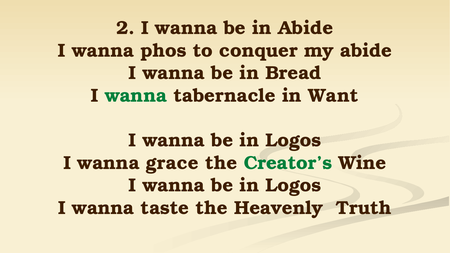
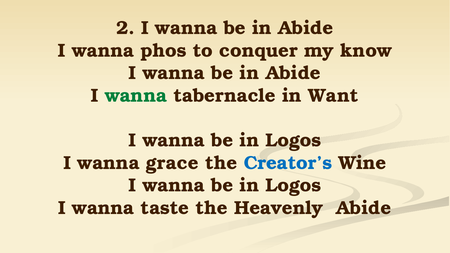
my abide: abide -> know (366, 51)
Bread: Bread -> Abide (293, 73)
Creator’s colour: green -> blue (288, 163)
Heavenly Truth: Truth -> Abide (364, 208)
